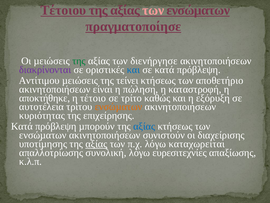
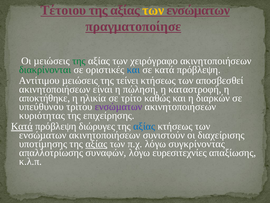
των colour: pink -> yellow (153, 10)
διενήργησε: διενήργησε -> χειρόγραφο (154, 61)
διακρίνονται colour: purple -> green (45, 70)
αποθετήριο: αποθετήριο -> αποσβεσθεί (220, 80)
τέτοιο: τέτοιο -> ηλικία (93, 98)
εξόρυξη: εξόρυξη -> διαρκών (213, 98)
αυτοτέλεια: αυτοτέλεια -> υπεύθυνου (41, 107)
ενσώµατων colour: orange -> purple (119, 107)
Κατά underline: none -> present (22, 126)
µπορούν: µπορούν -> διώρυγες (97, 126)
καταχωρείται: καταχωρείται -> συγκρίνοντας (197, 144)
συνολική: συνολική -> συναφών (106, 152)
